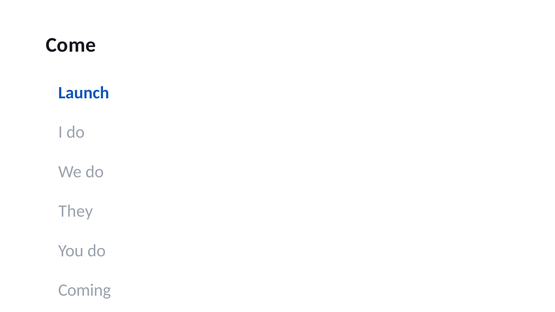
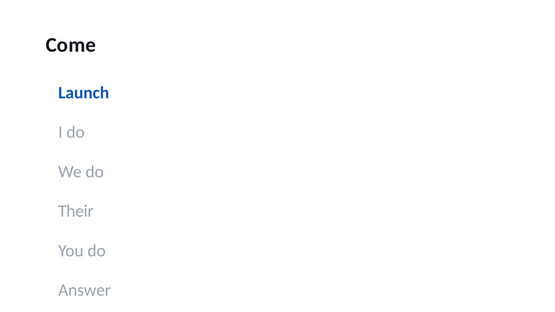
They: They -> Their (76, 211)
Coming: Coming -> Answer (85, 290)
